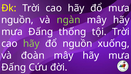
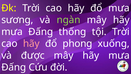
nguồn: nguồn -> sương (17, 20)
hãy colour: light green -> pink (31, 43)
đổ nguồn: nguồn -> phong (77, 43)
đoàn: đoàn -> được (33, 55)
